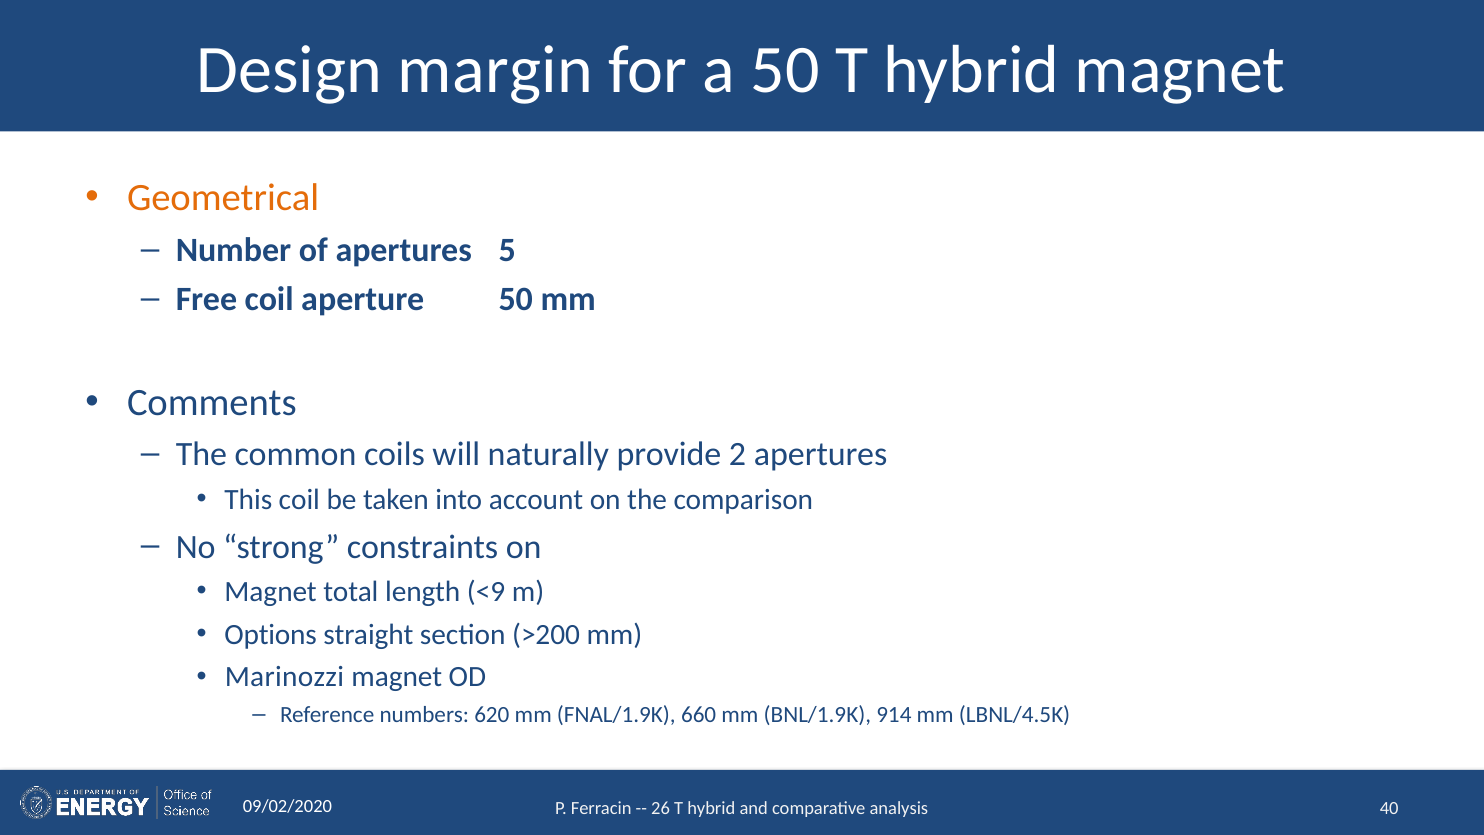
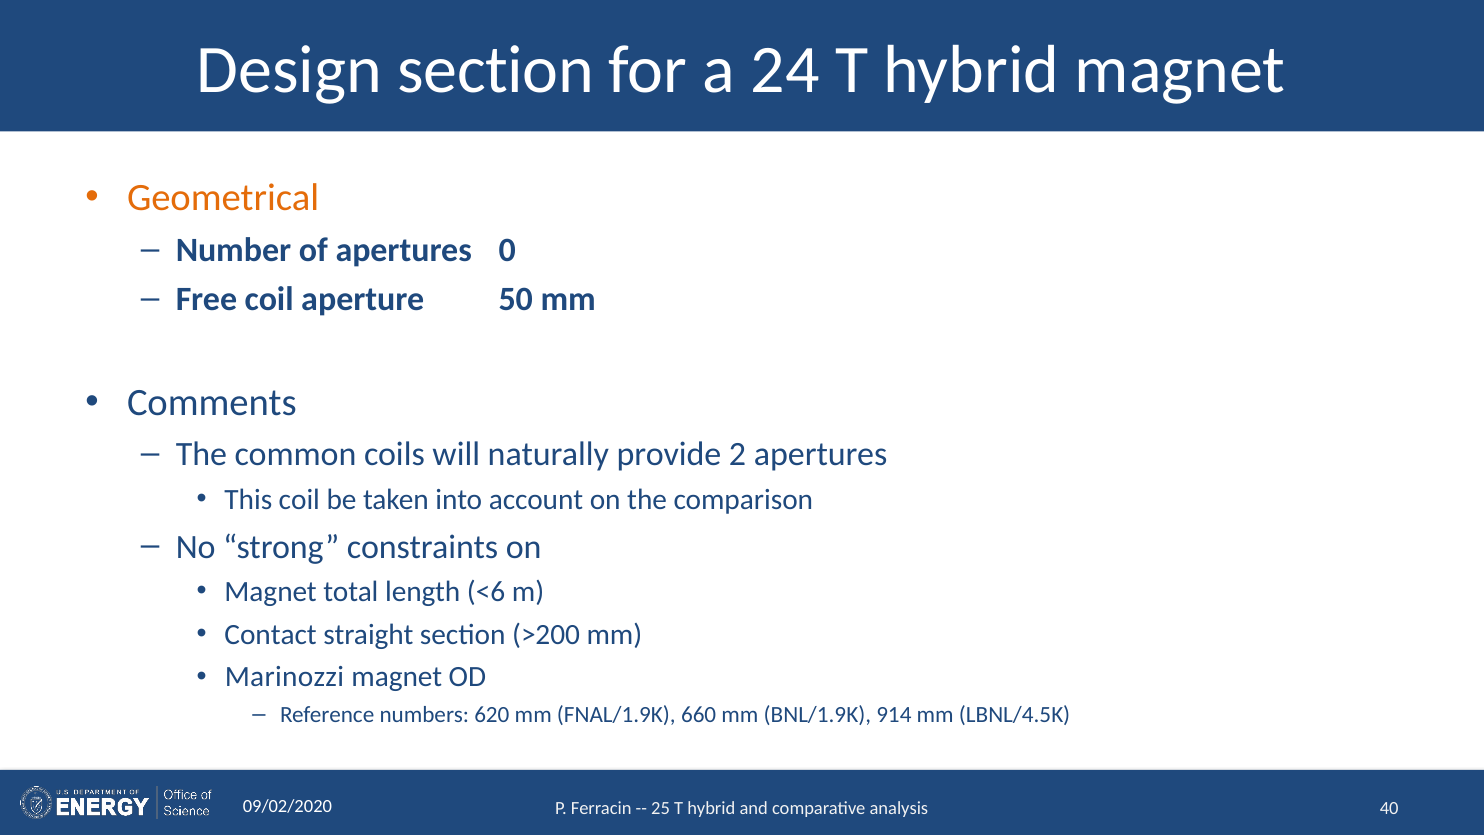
Design margin: margin -> section (496, 70)
a 50: 50 -> 24 (785, 70)
5: 5 -> 0 (507, 250)
<9: <9 -> <6 (486, 592)
Options: Options -> Contact (271, 634)
26: 26 -> 25 (661, 808)
